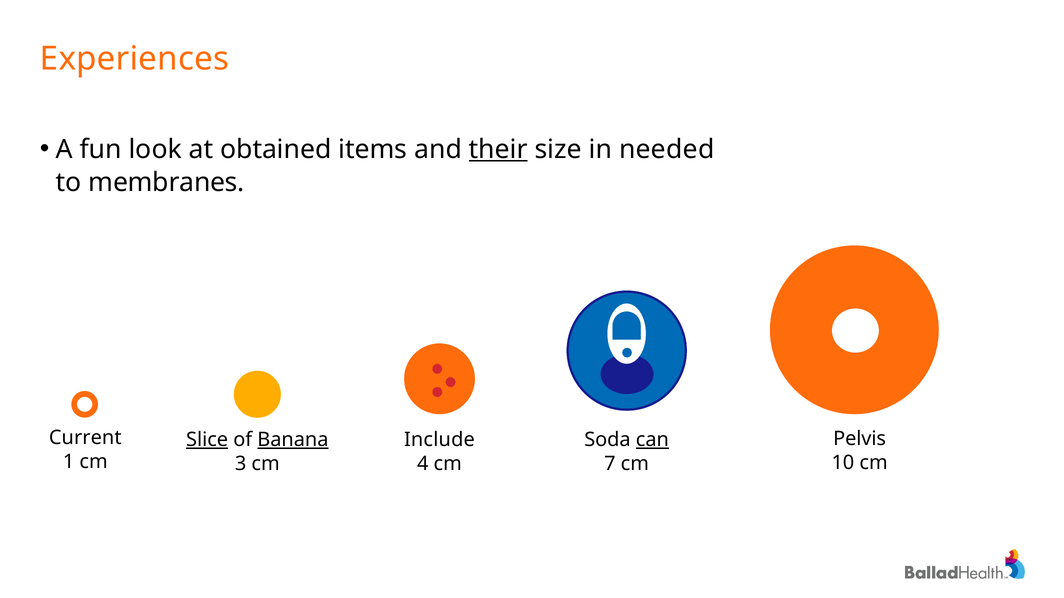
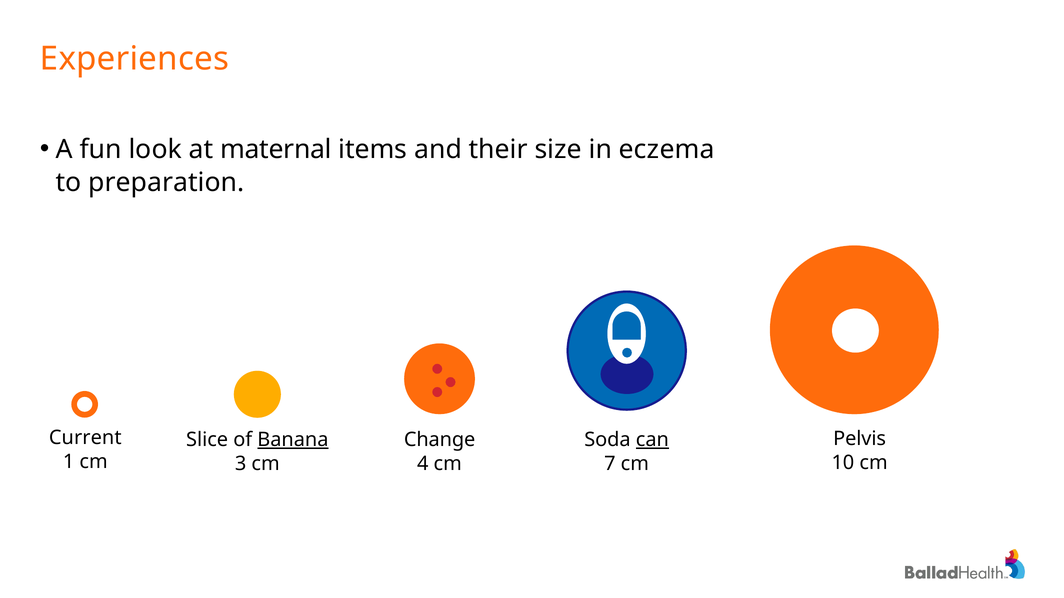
obtained: obtained -> maternal (276, 150)
their underline: present -> none (498, 150)
needed: needed -> eczema (667, 150)
membranes: membranes -> preparation (166, 183)
Slice underline: present -> none (207, 440)
Include: Include -> Change (440, 440)
